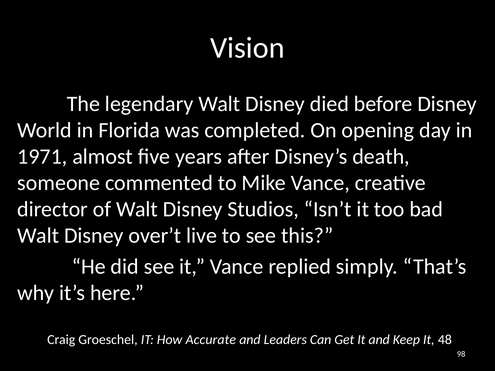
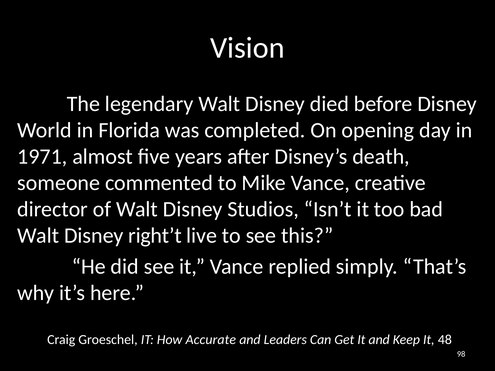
over’t: over’t -> right’t (155, 236)
